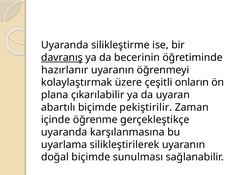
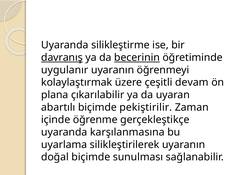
becerinin underline: none -> present (137, 58)
hazırlanır: hazırlanır -> uygulanır (65, 70)
onların: onların -> devam (192, 83)
